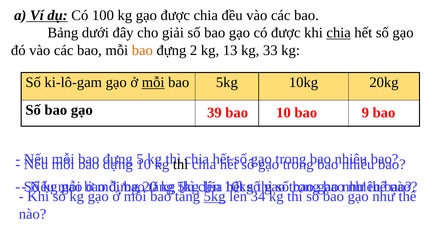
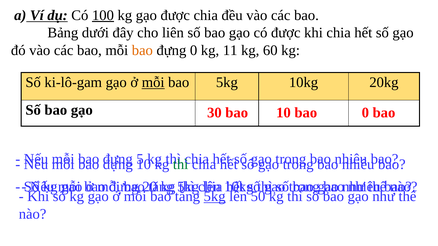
100 underline: none -> present (103, 15)
giải: giải -> liên (173, 33)
chia underline: present -> none (339, 33)
đựng 2: 2 -> 0 (194, 50)
13: 13 -> 11 (230, 50)
33: 33 -> 60 (270, 50)
39: 39 -> 30 (214, 113)
bao 9: 9 -> 0 (365, 113)
thì colour: black -> green (181, 164)
34: 34 -> 50 (258, 197)
